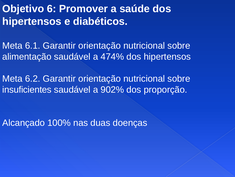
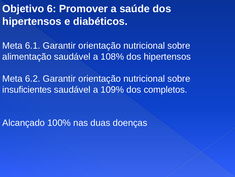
474%: 474% -> 108% (112, 56)
902%: 902% -> 109% (112, 89)
proporção: proporção -> completos (166, 89)
